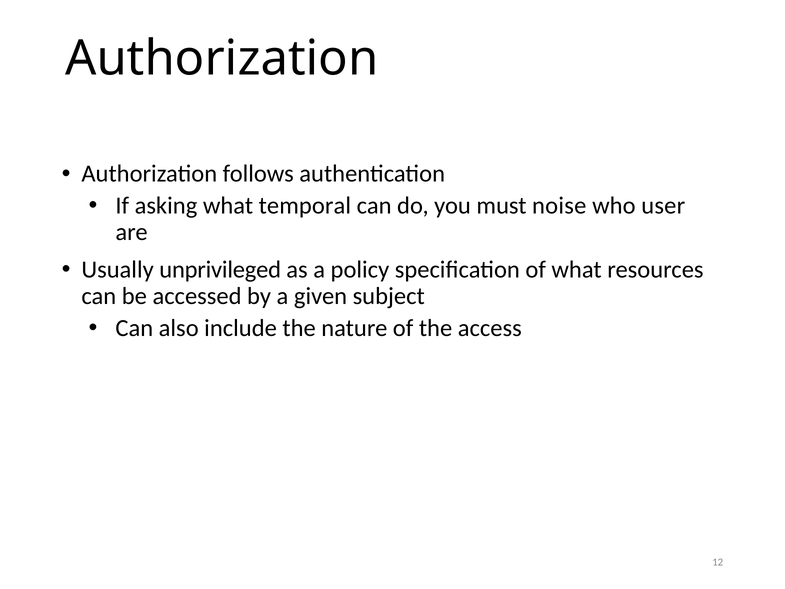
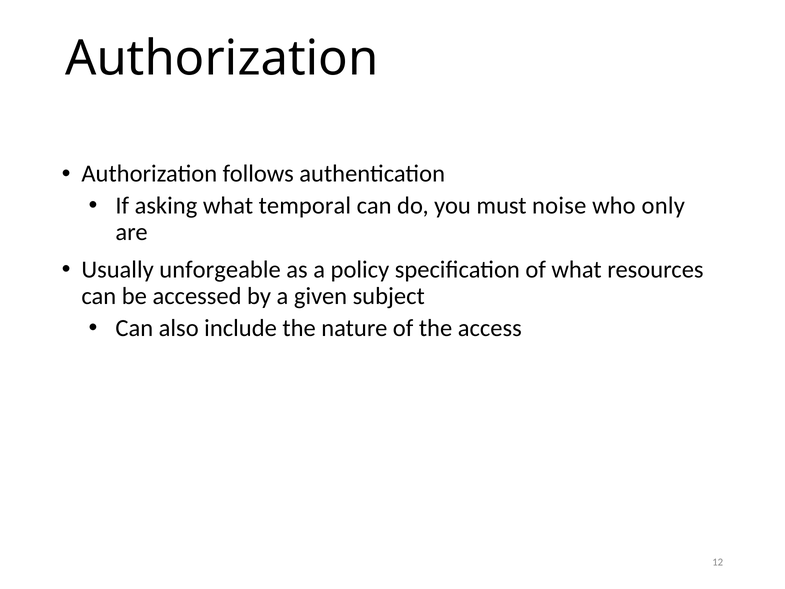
user: user -> only (663, 206)
unprivileged: unprivileged -> unforgeable (220, 270)
